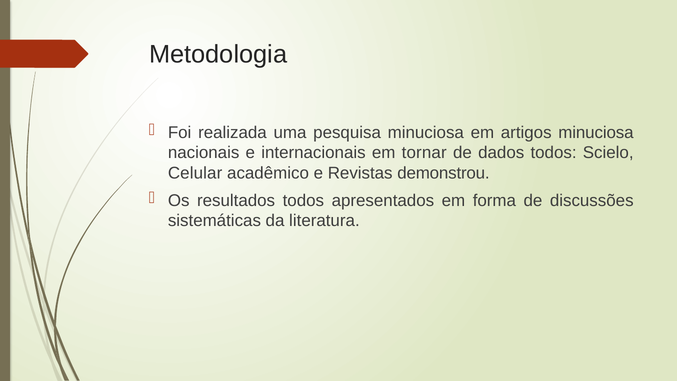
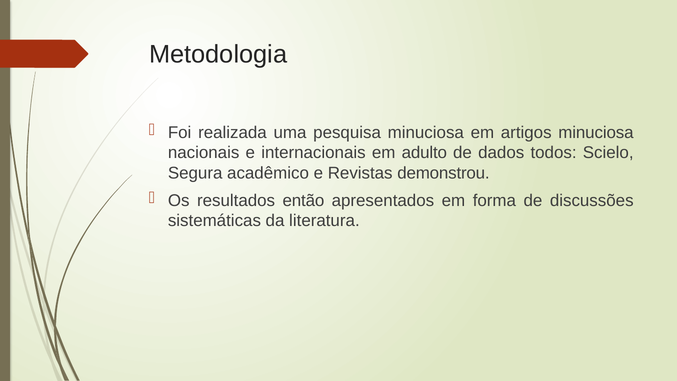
tornar: tornar -> adulto (424, 153)
Celular: Celular -> Segura (195, 173)
resultados todos: todos -> então (303, 200)
